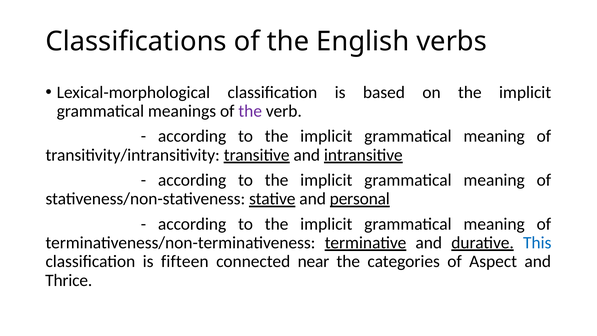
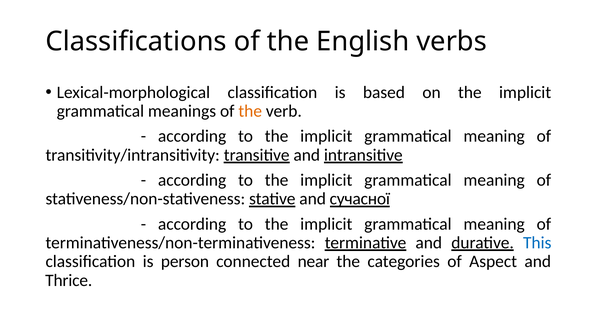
the colour: purple -> orange (250, 111)
personal: personal -> сучасної (360, 199)
fifteen: fifteen -> person (185, 261)
